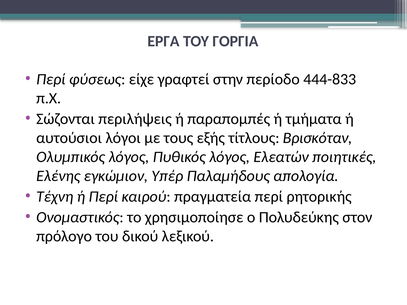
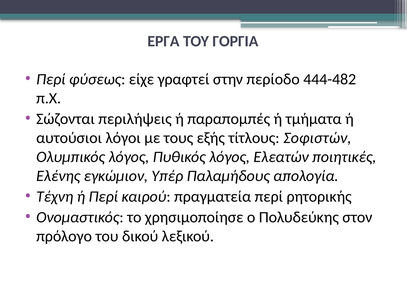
444-833: 444-833 -> 444-482 (330, 79)
Βρισκόταν: Βρισκόταν -> Σοφιστών (317, 138)
